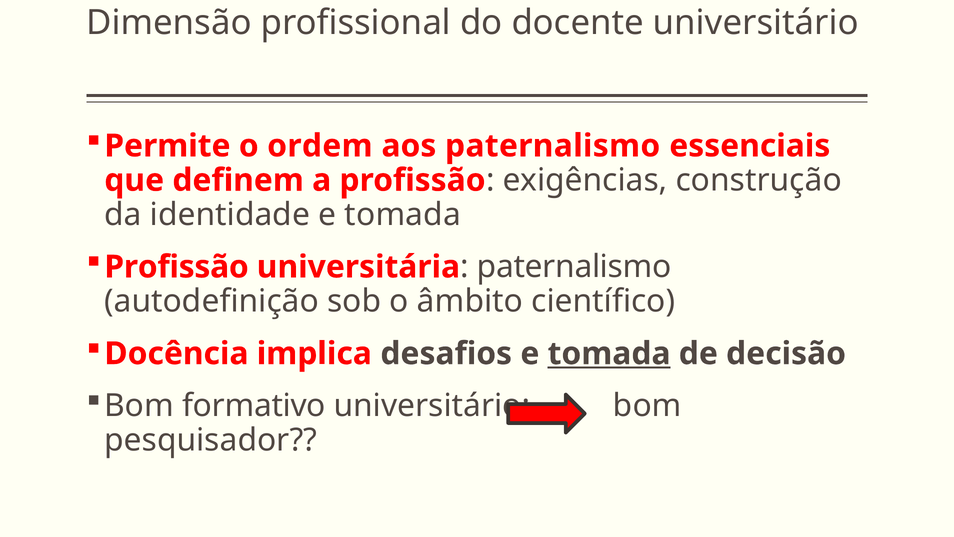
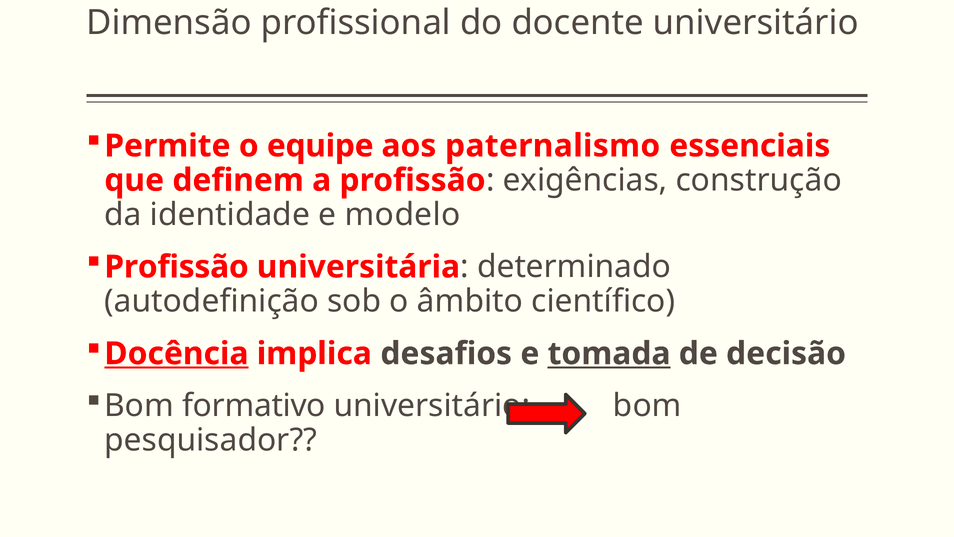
ordem: ordem -> equipe (320, 146)
identidade e tomada: tomada -> modelo (403, 215)
paternalismo: paternalismo -> determinado (574, 267)
Docência underline: none -> present (176, 353)
